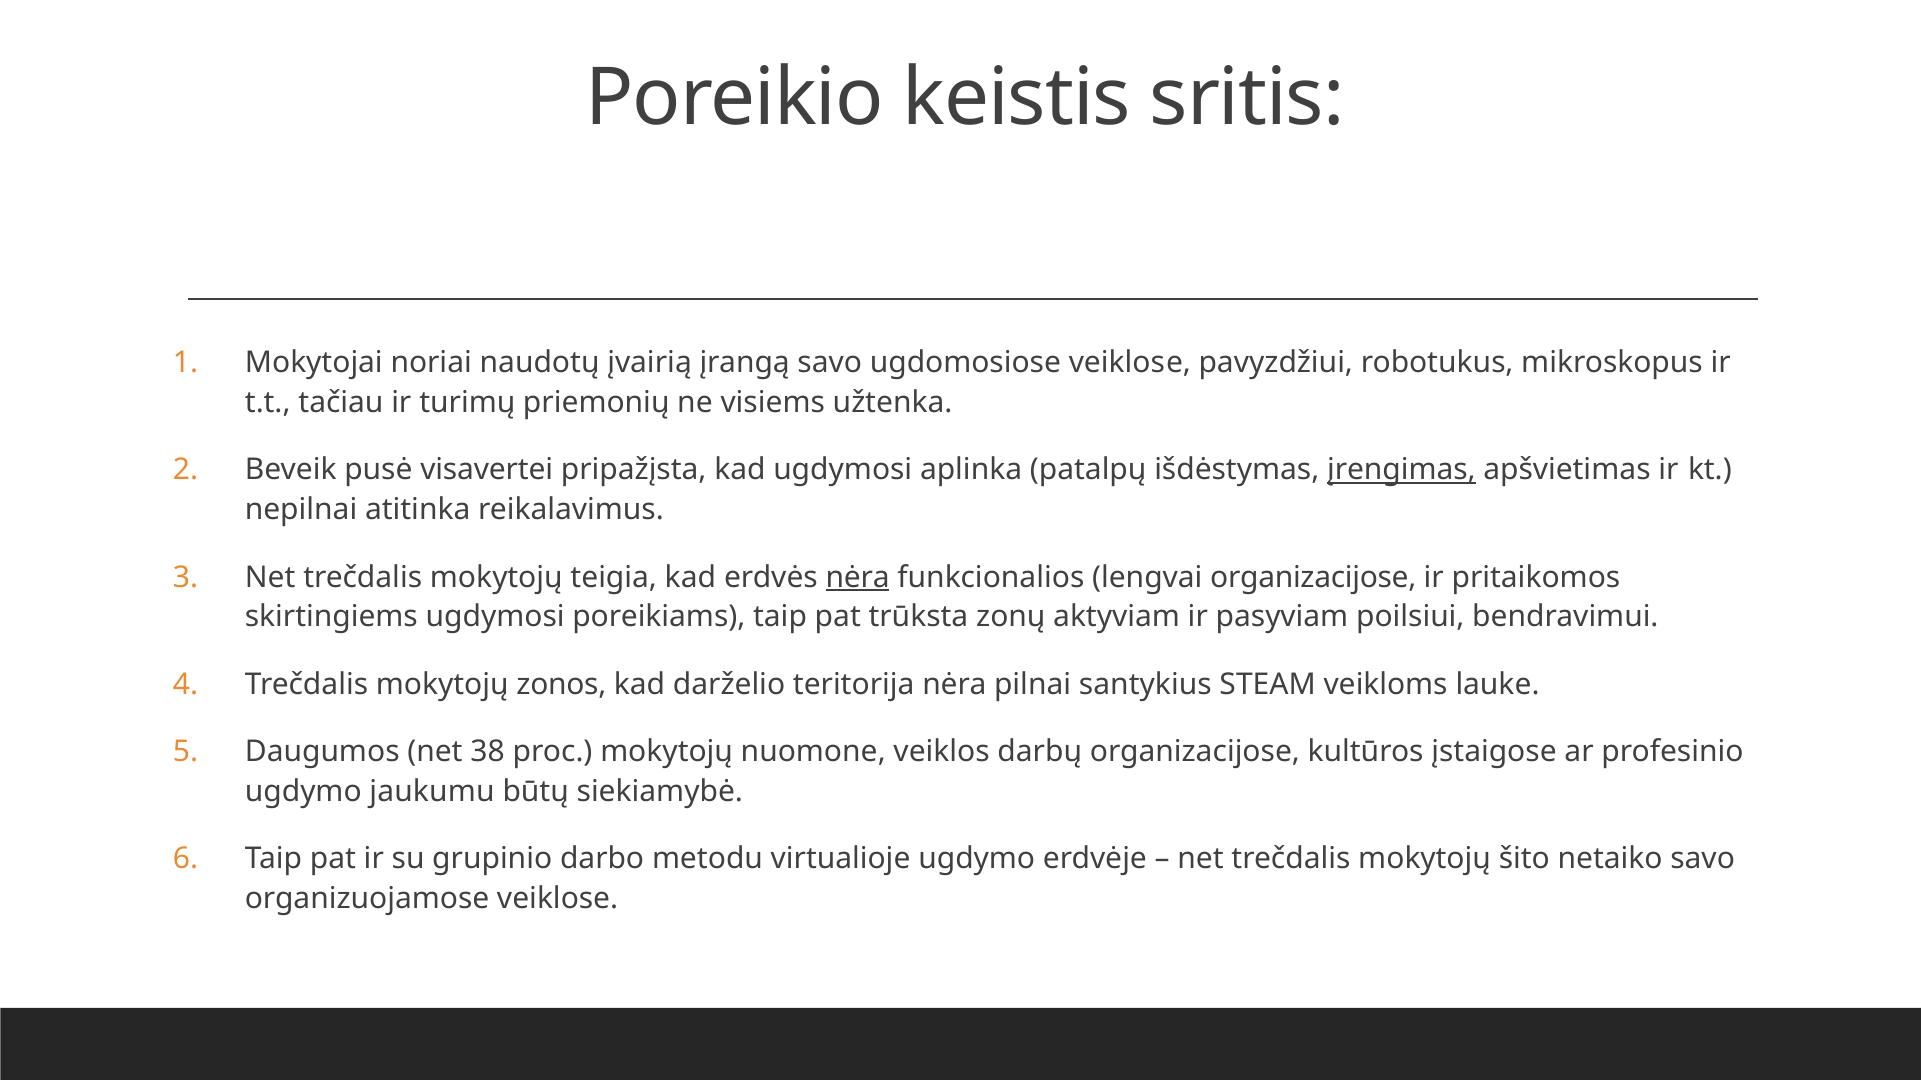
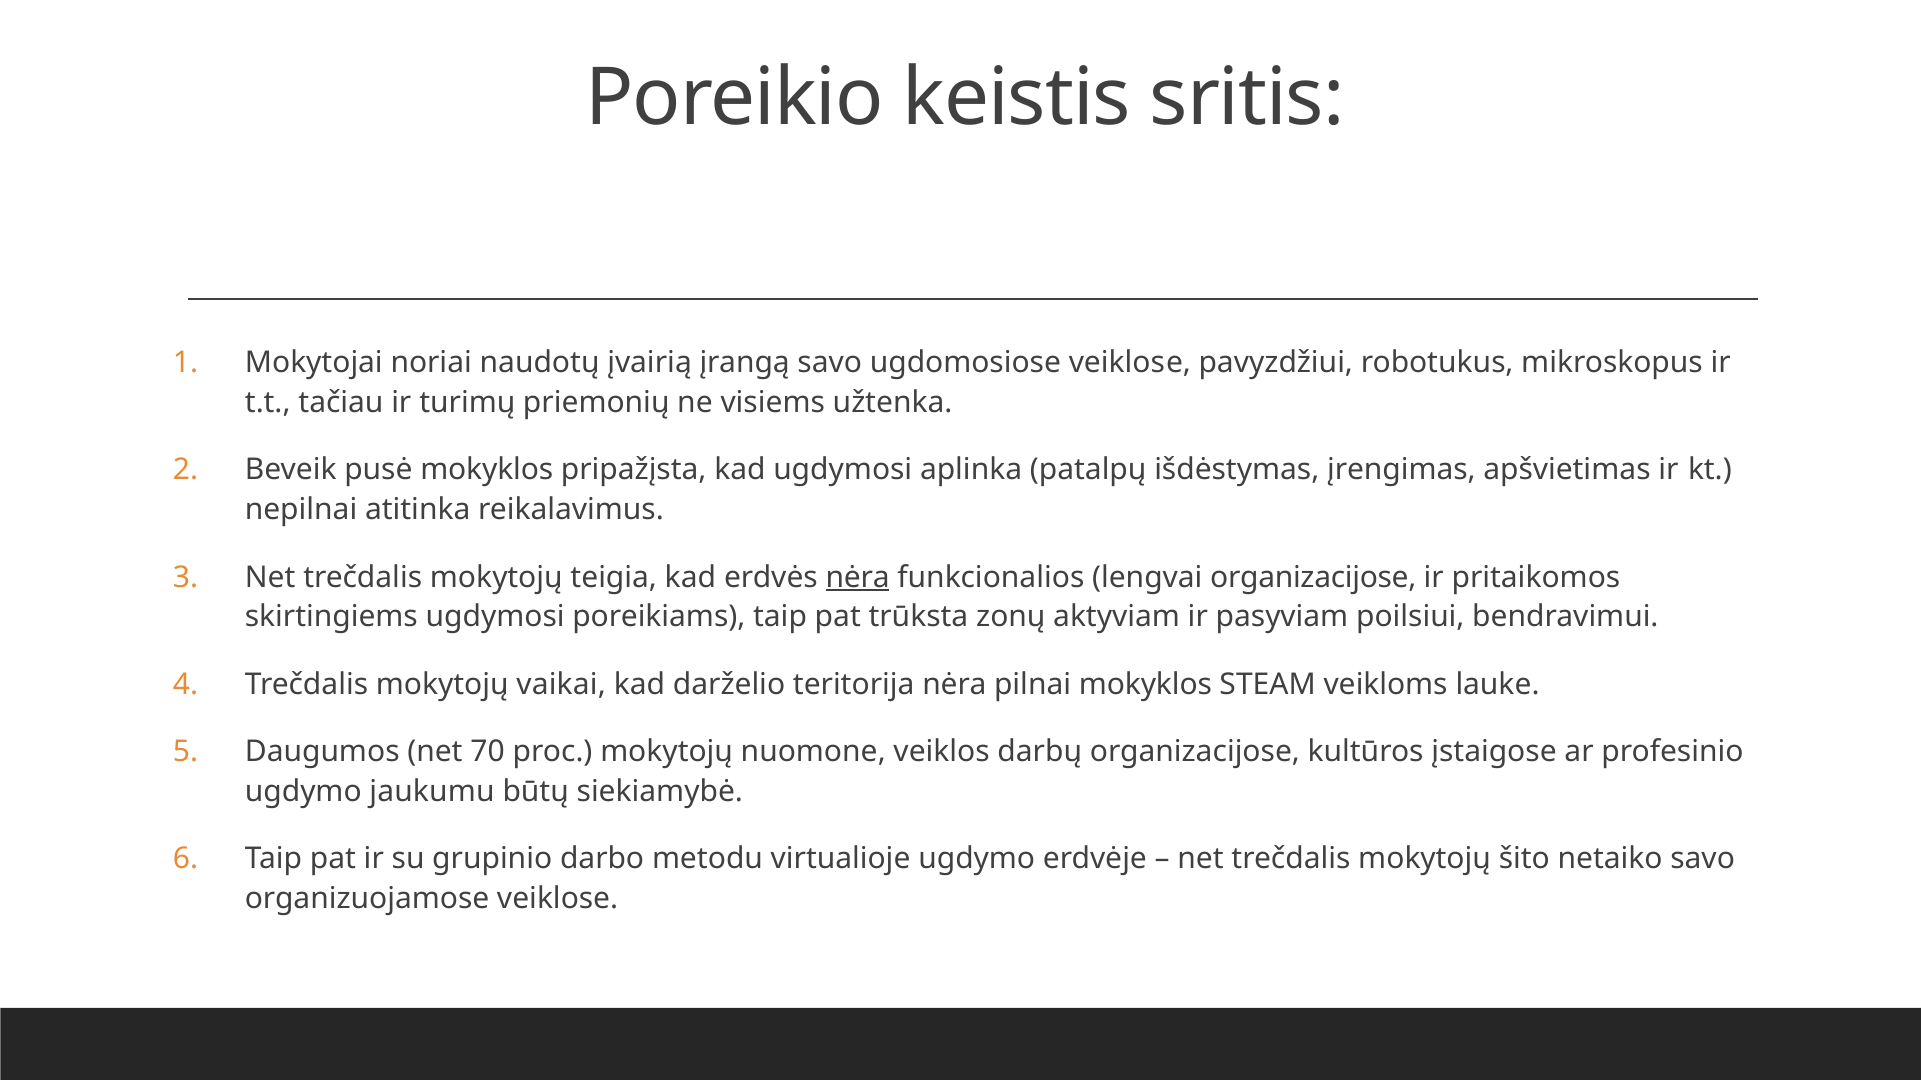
pusė visavertei: visavertei -> mokyklos (487, 470)
įrengimas underline: present -> none (1401, 470)
zonos: zonos -> vaikai (561, 685)
pilnai santykius: santykius -> mokyklos (1145, 685)
38: 38 -> 70 (488, 752)
